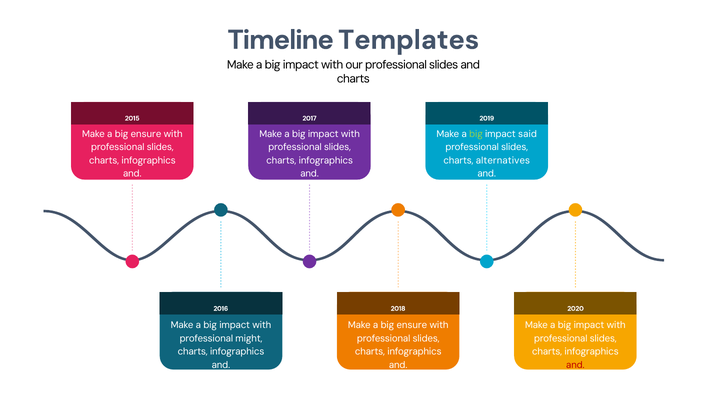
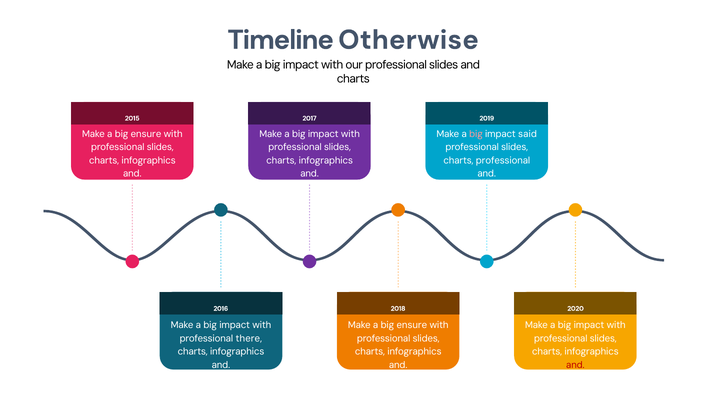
Templates: Templates -> Otherwise (408, 40)
big colour: light green -> pink (476, 134)
charts alternatives: alternatives -> professional (503, 161)
might: might -> there (249, 339)
